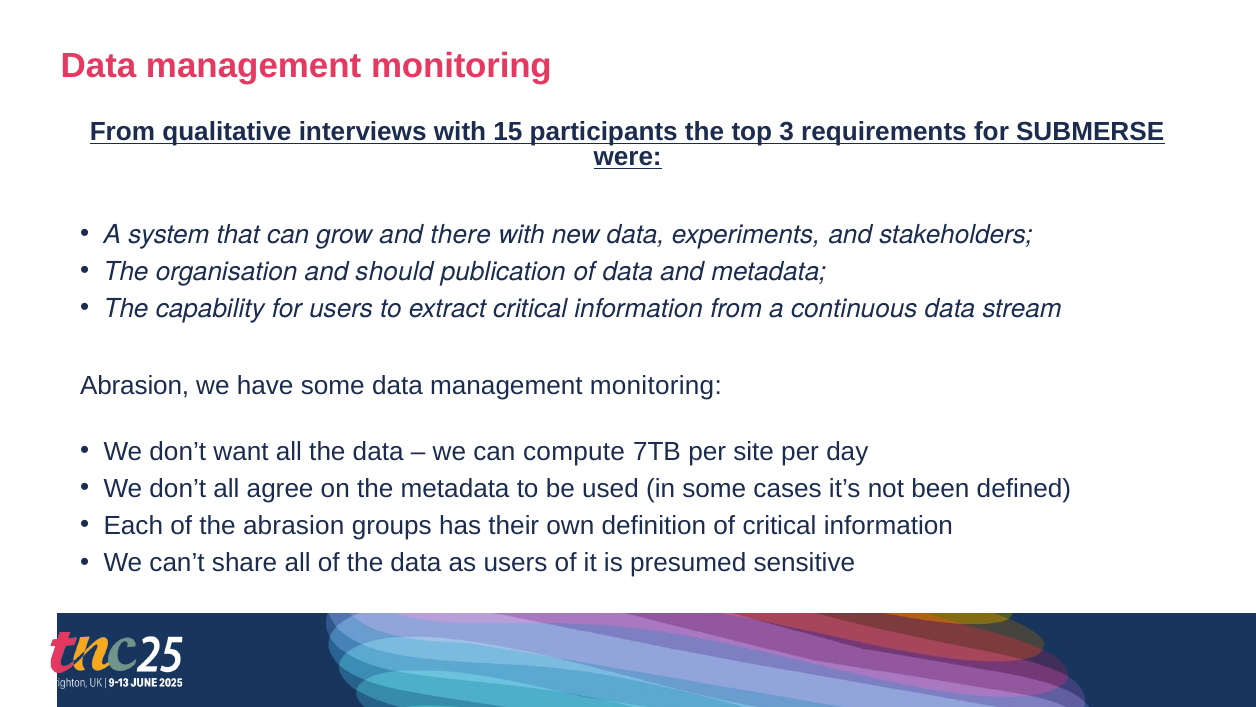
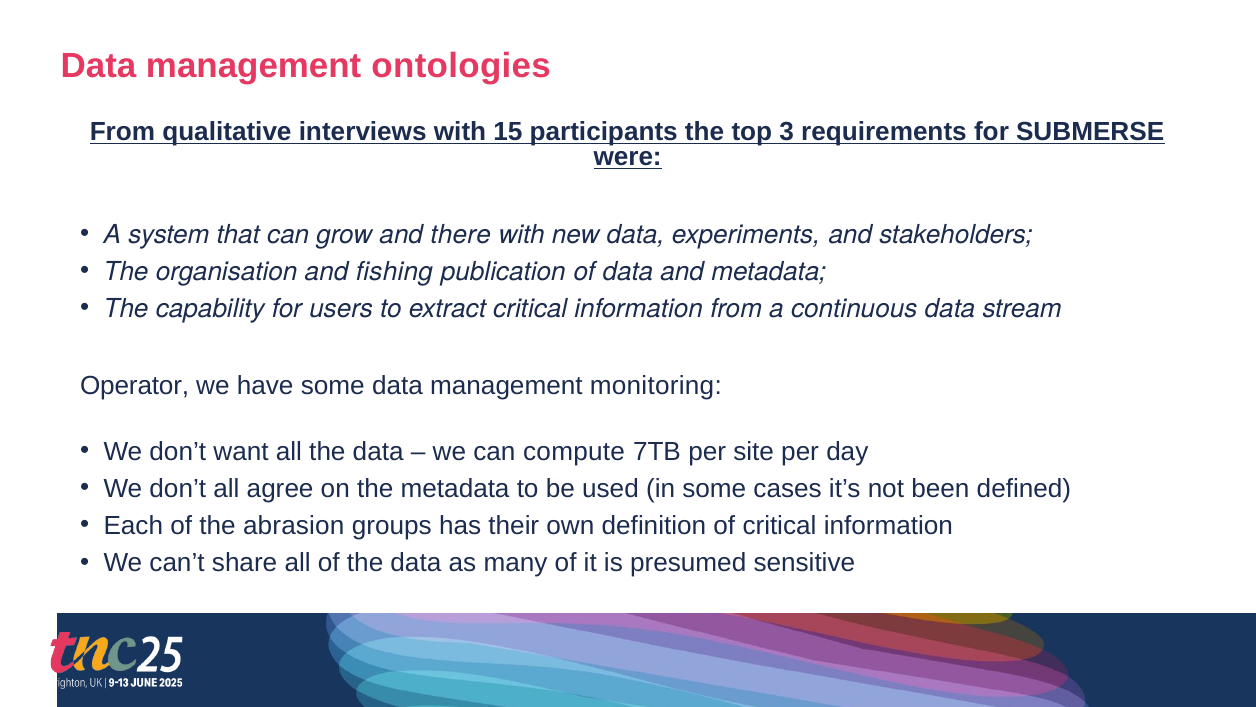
monitoring: monitoring -> ontologies (461, 66)
should: should -> fishing (394, 271)
Abrasion: Abrasion -> Operator (135, 386)
as users: users -> many (515, 563)
